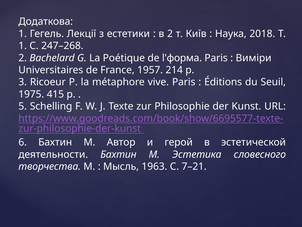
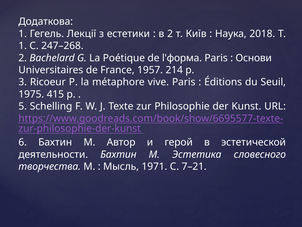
Виміри: Виміри -> Основи (254, 58)
1963: 1963 -> 1971 (154, 166)
